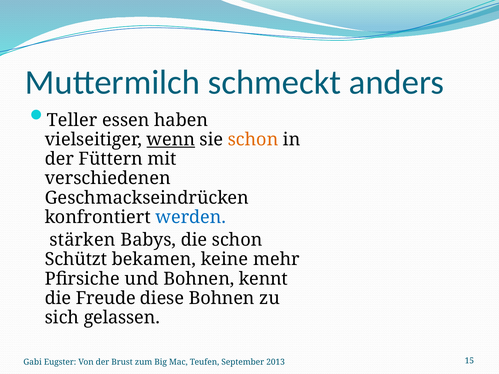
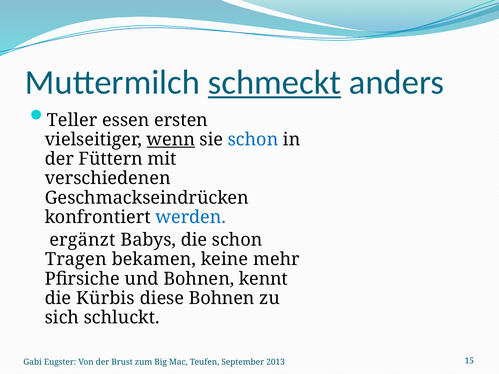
schmeckt underline: none -> present (274, 82)
haben: haben -> ersten (181, 120)
schon colour: orange -> blue (253, 140)
stärken: stärken -> ergänzt (82, 240)
Schützt: Schützt -> Tragen (76, 260)
Freude: Freude -> Kürbis (105, 298)
gelassen: gelassen -> schluckt (122, 318)
